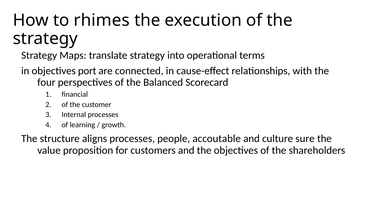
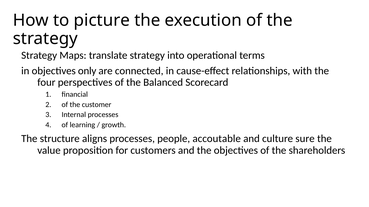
rhimes: rhimes -> picture (102, 20)
port: port -> only (87, 71)
